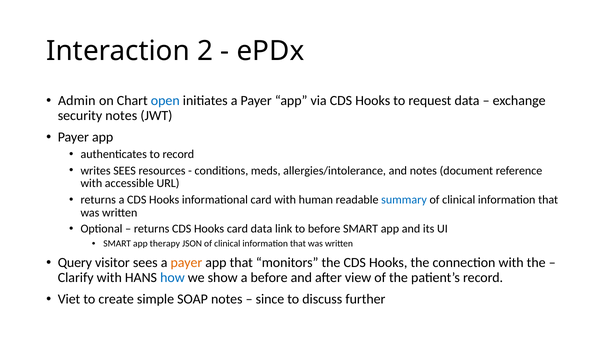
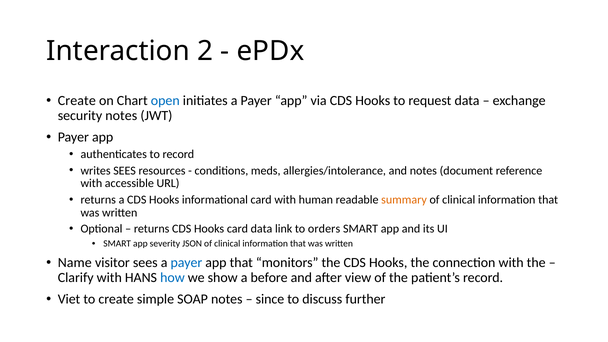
Admin: Admin -> Create (77, 101)
summary colour: blue -> orange (404, 200)
to before: before -> orders (324, 229)
therapy: therapy -> severity (165, 244)
Query: Query -> Name (75, 263)
payer colour: orange -> blue (186, 263)
